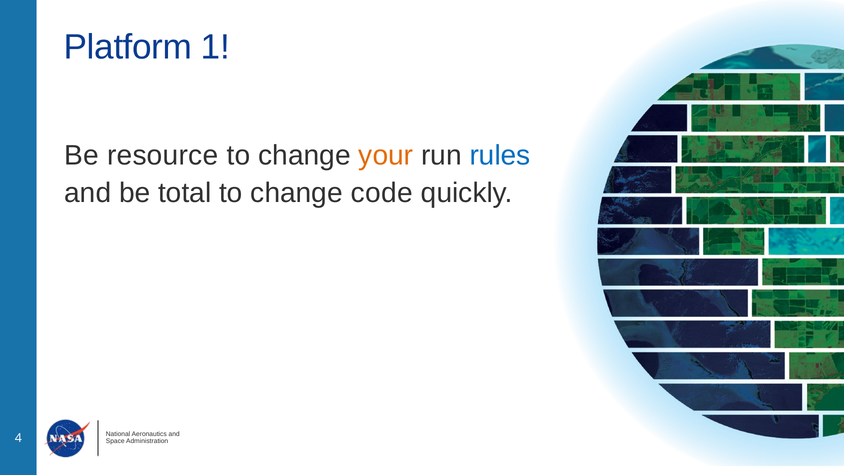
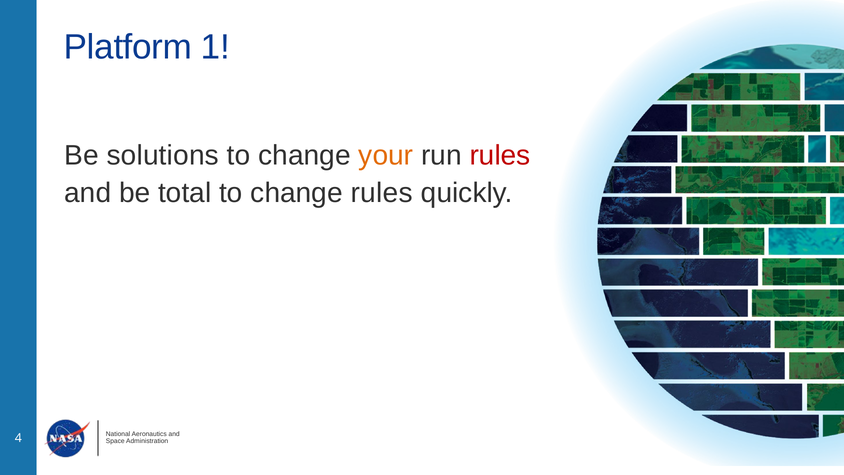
resource: resource -> solutions (163, 156)
rules colour: blue -> red (500, 156)
change code: code -> rules (382, 193)
